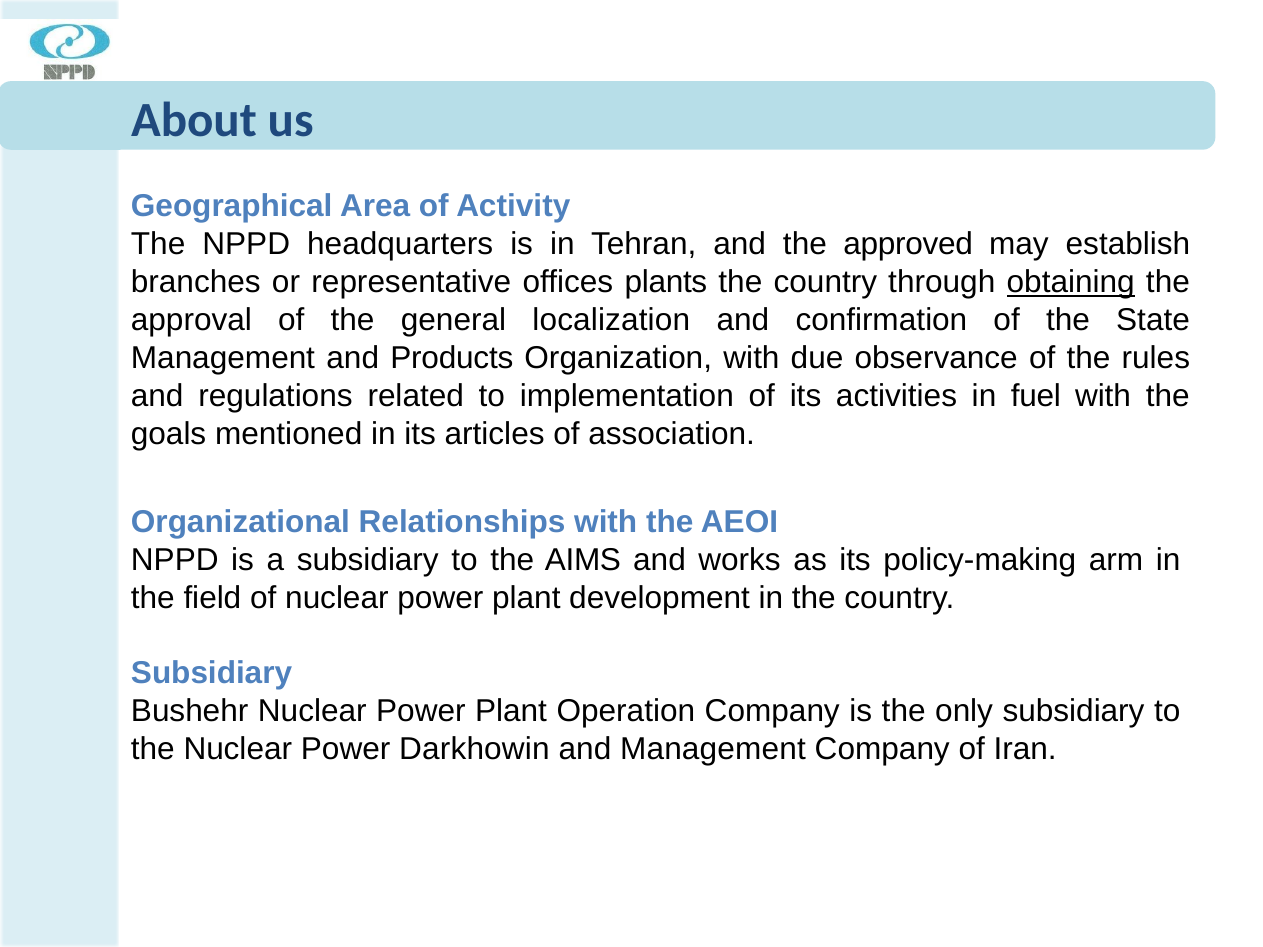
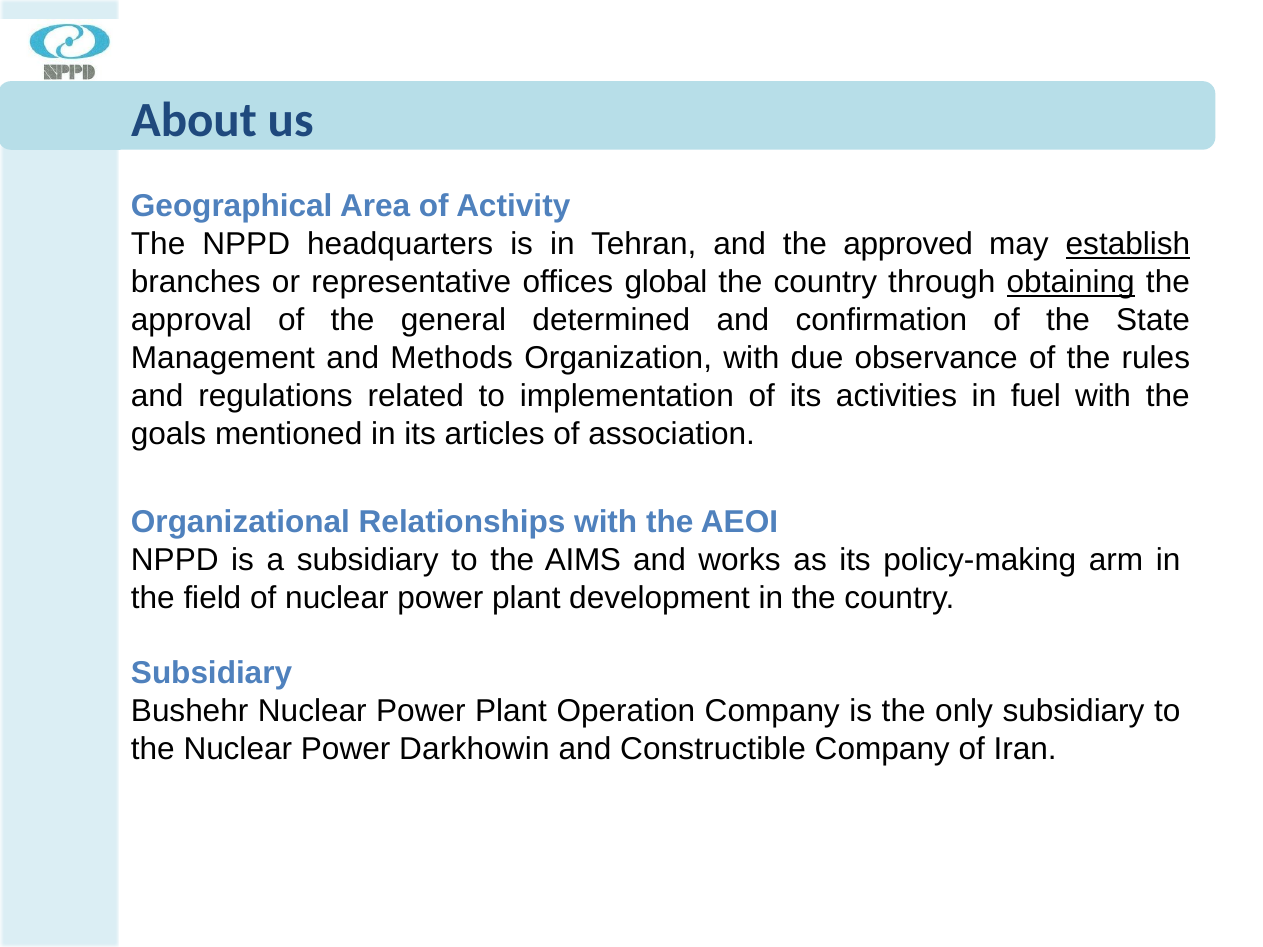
establish underline: none -> present (1128, 244)
plants: plants -> global (666, 282)
localization: localization -> determined (611, 320)
Products: Products -> Methods (452, 358)
and Management: Management -> Constructible (713, 750)
